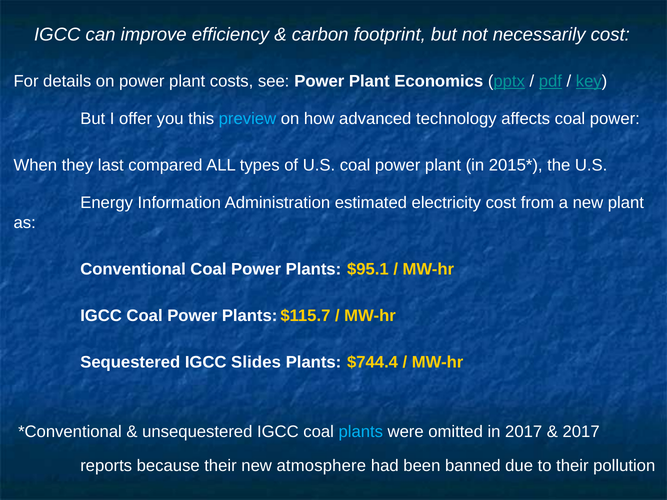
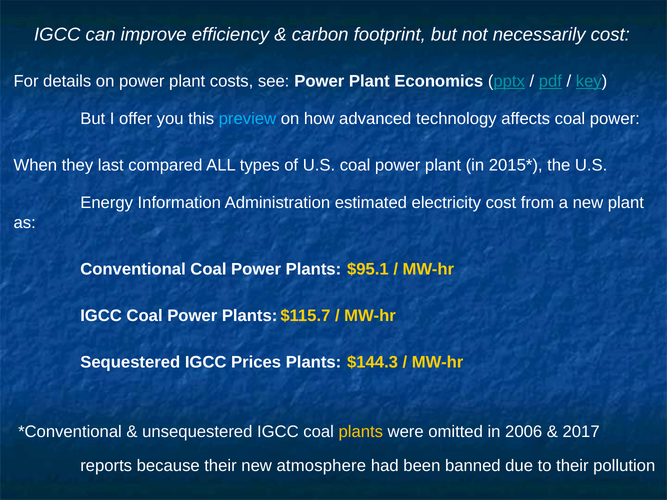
Slides: Slides -> Prices (256, 362)
$744.4: $744.4 -> $144.3 (373, 362)
plants colour: light blue -> yellow (361, 432)
in 2017: 2017 -> 2006 (524, 432)
